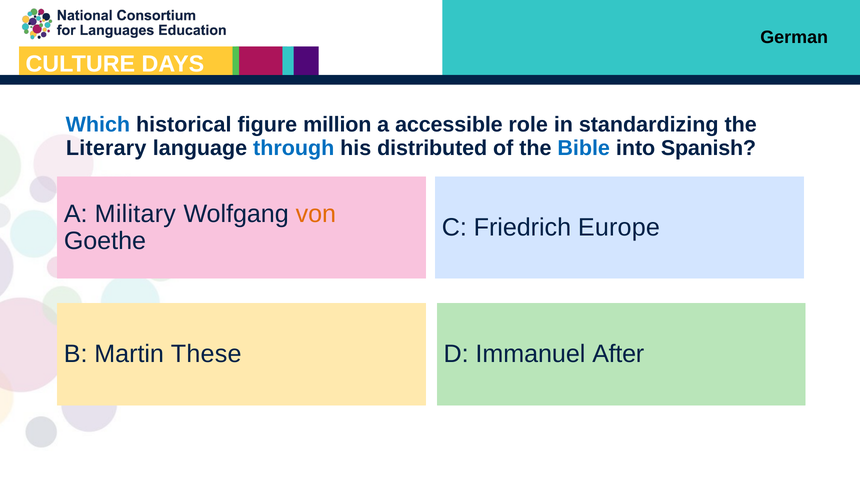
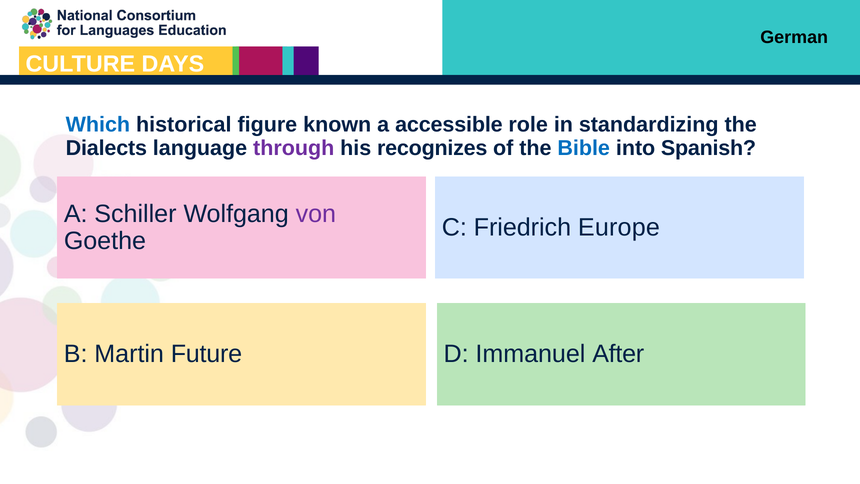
million: million -> known (337, 125)
Literary: Literary -> Dialects (106, 148)
through colour: blue -> purple (294, 148)
distributed: distributed -> recognizes (432, 148)
Military: Military -> Schiller (135, 214)
von colour: orange -> purple (316, 214)
These: These -> Future (206, 354)
